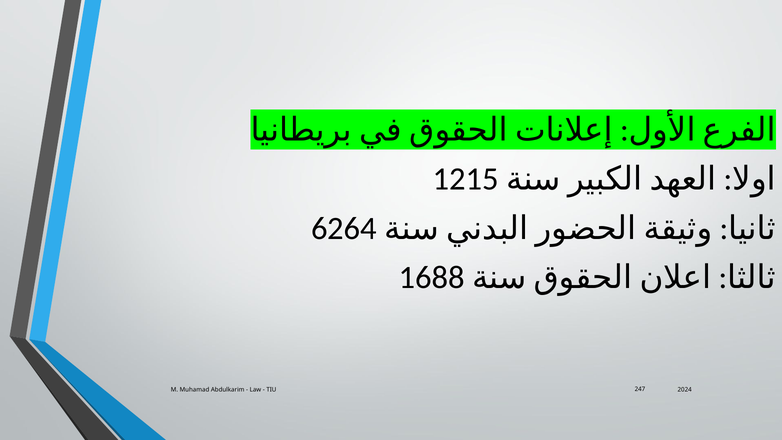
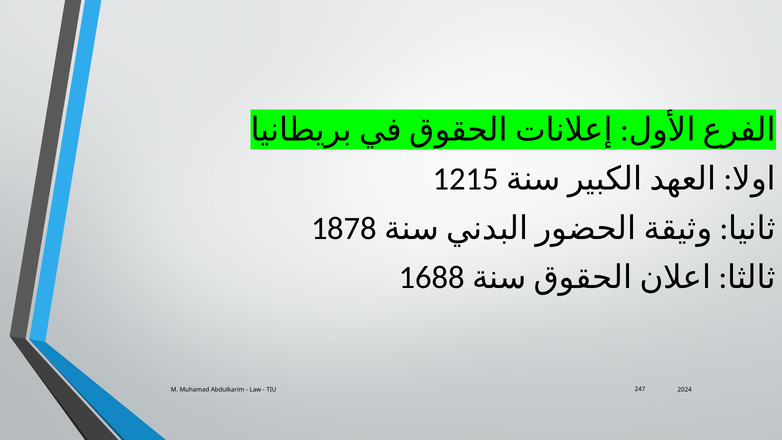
6264: 6264 -> 1878 (344, 228)
